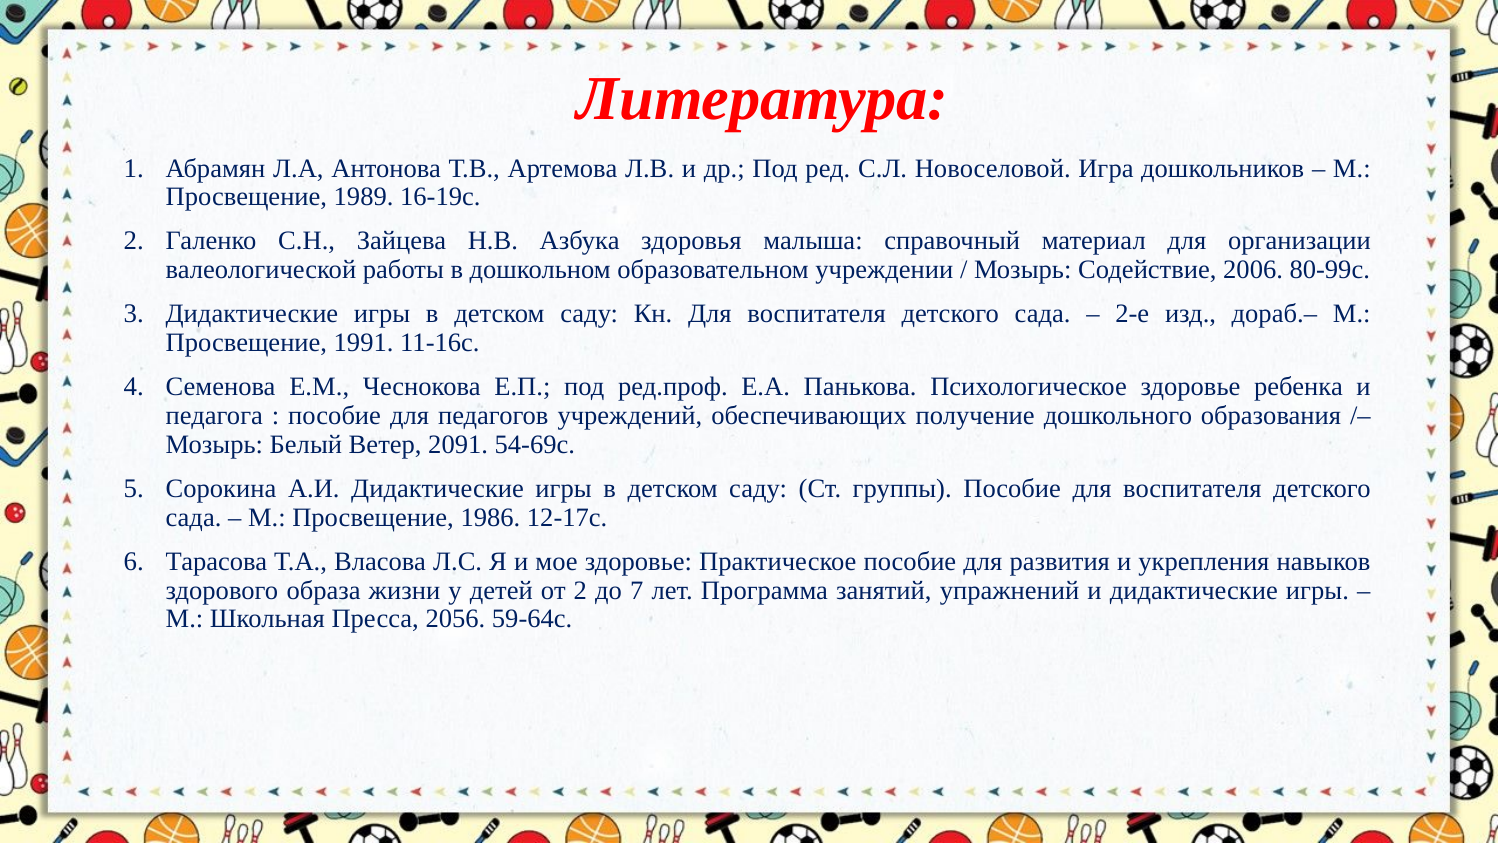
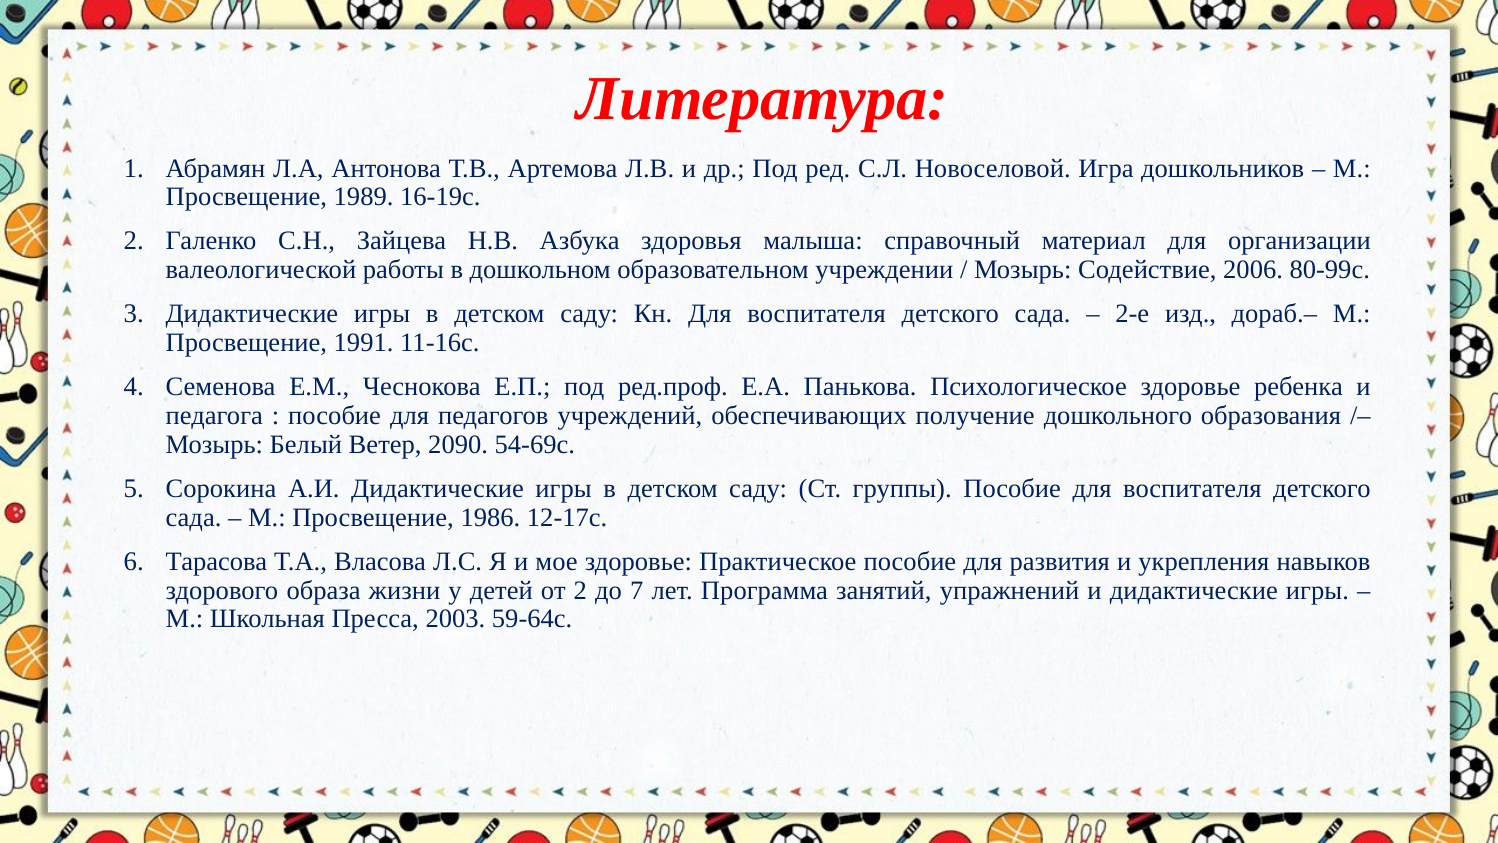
2091: 2091 -> 2090 (458, 444)
2056: 2056 -> 2003 (455, 619)
